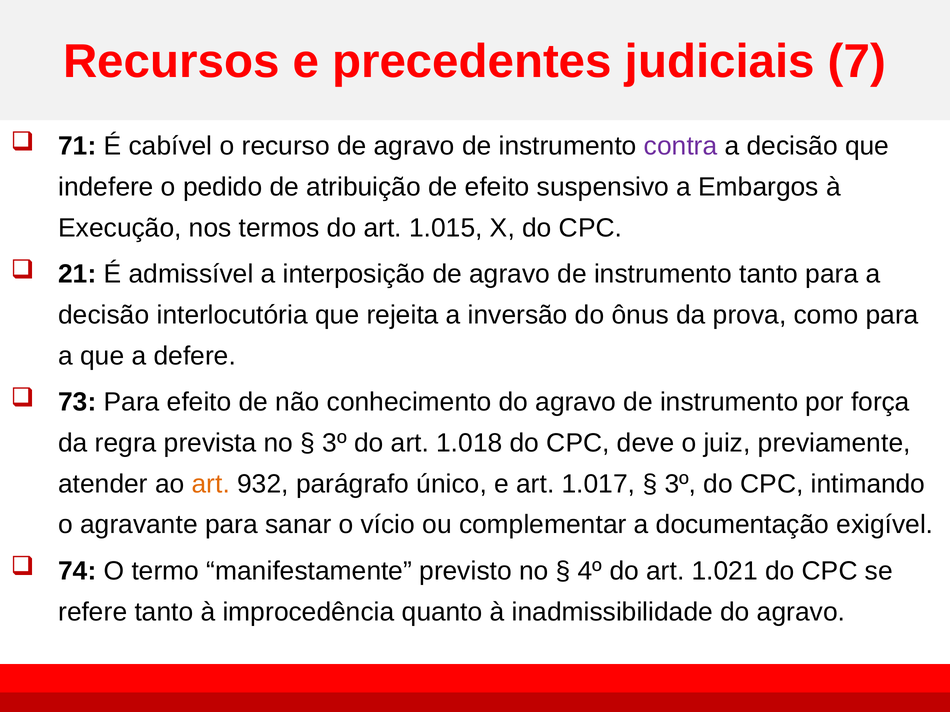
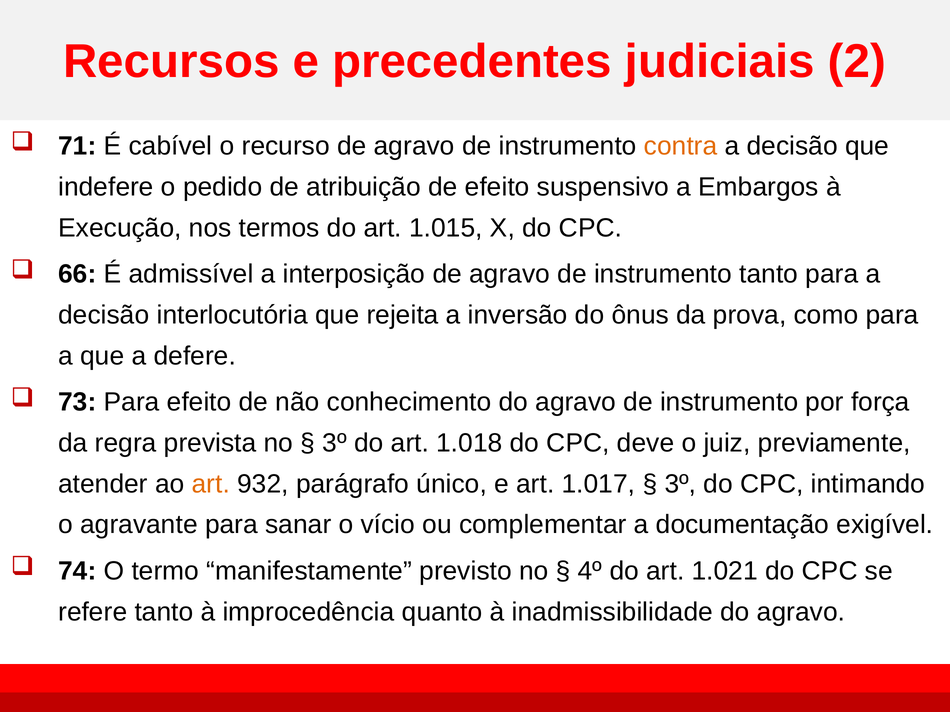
7: 7 -> 2 (857, 61)
contra colour: purple -> orange (681, 146)
21: 21 -> 66 (77, 274)
